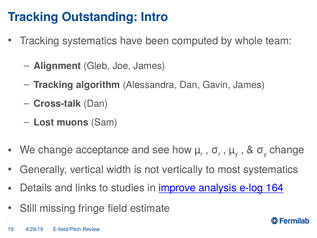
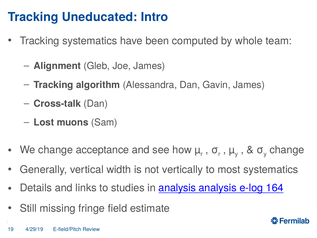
Outstanding: Outstanding -> Uneducated (100, 17)
in improve: improve -> analysis (177, 188)
